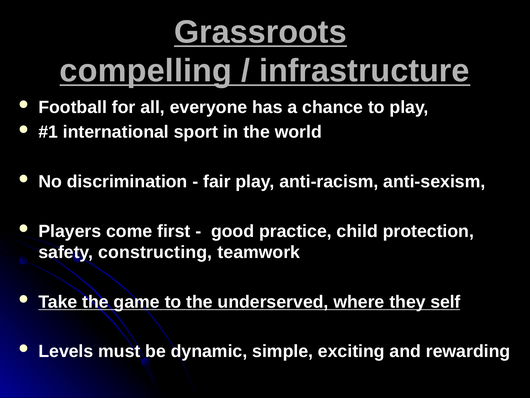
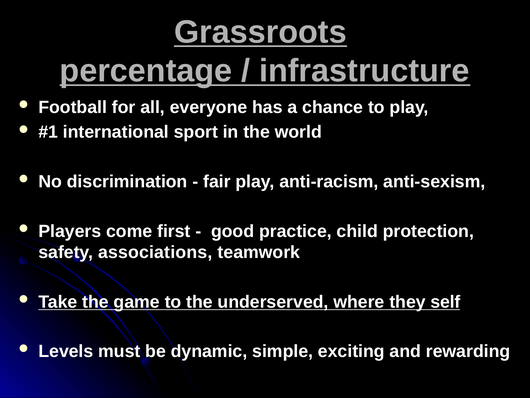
compelling: compelling -> percentage (146, 71)
constructing: constructing -> associations (155, 252)
